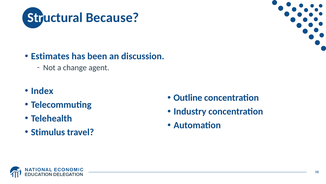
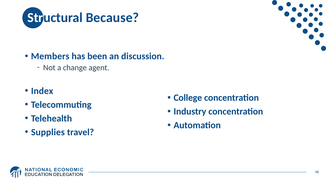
Estimates: Estimates -> Members (50, 56)
Outline: Outline -> College (188, 97)
Stimulus: Stimulus -> Supplies (48, 132)
